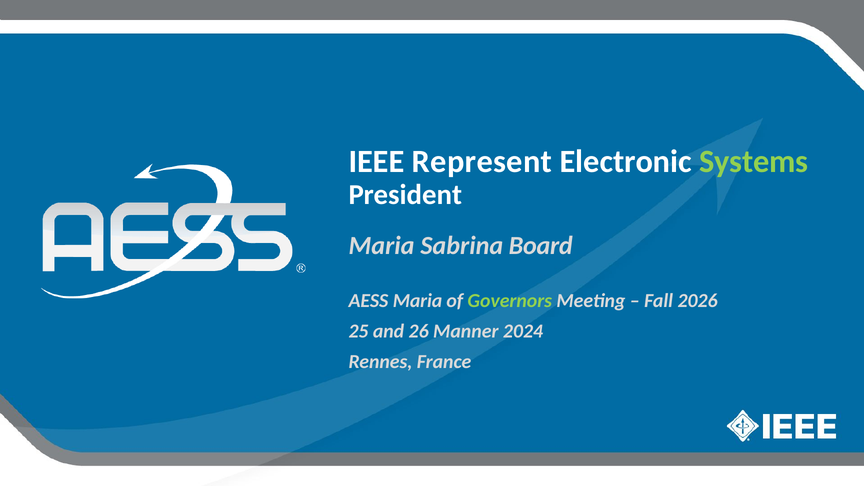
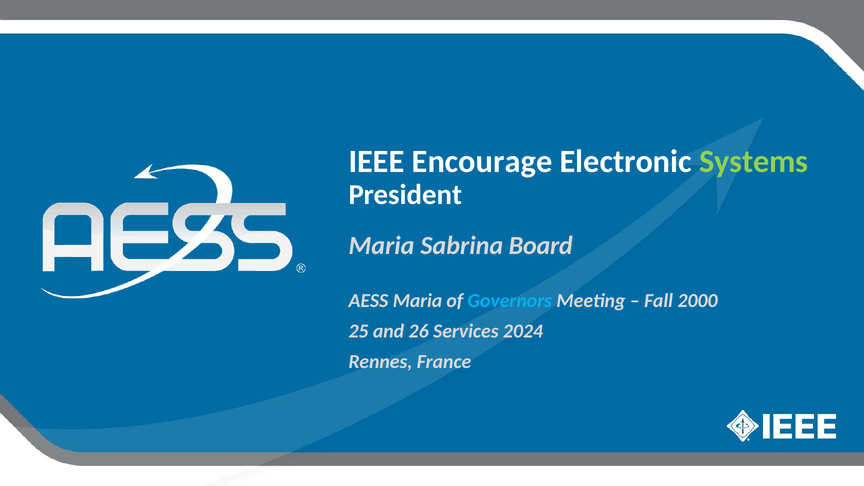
Represent: Represent -> Encourage (482, 162)
Governors colour: light green -> light blue (510, 301)
2026: 2026 -> 2000 (698, 301)
Manner: Manner -> Services (466, 331)
